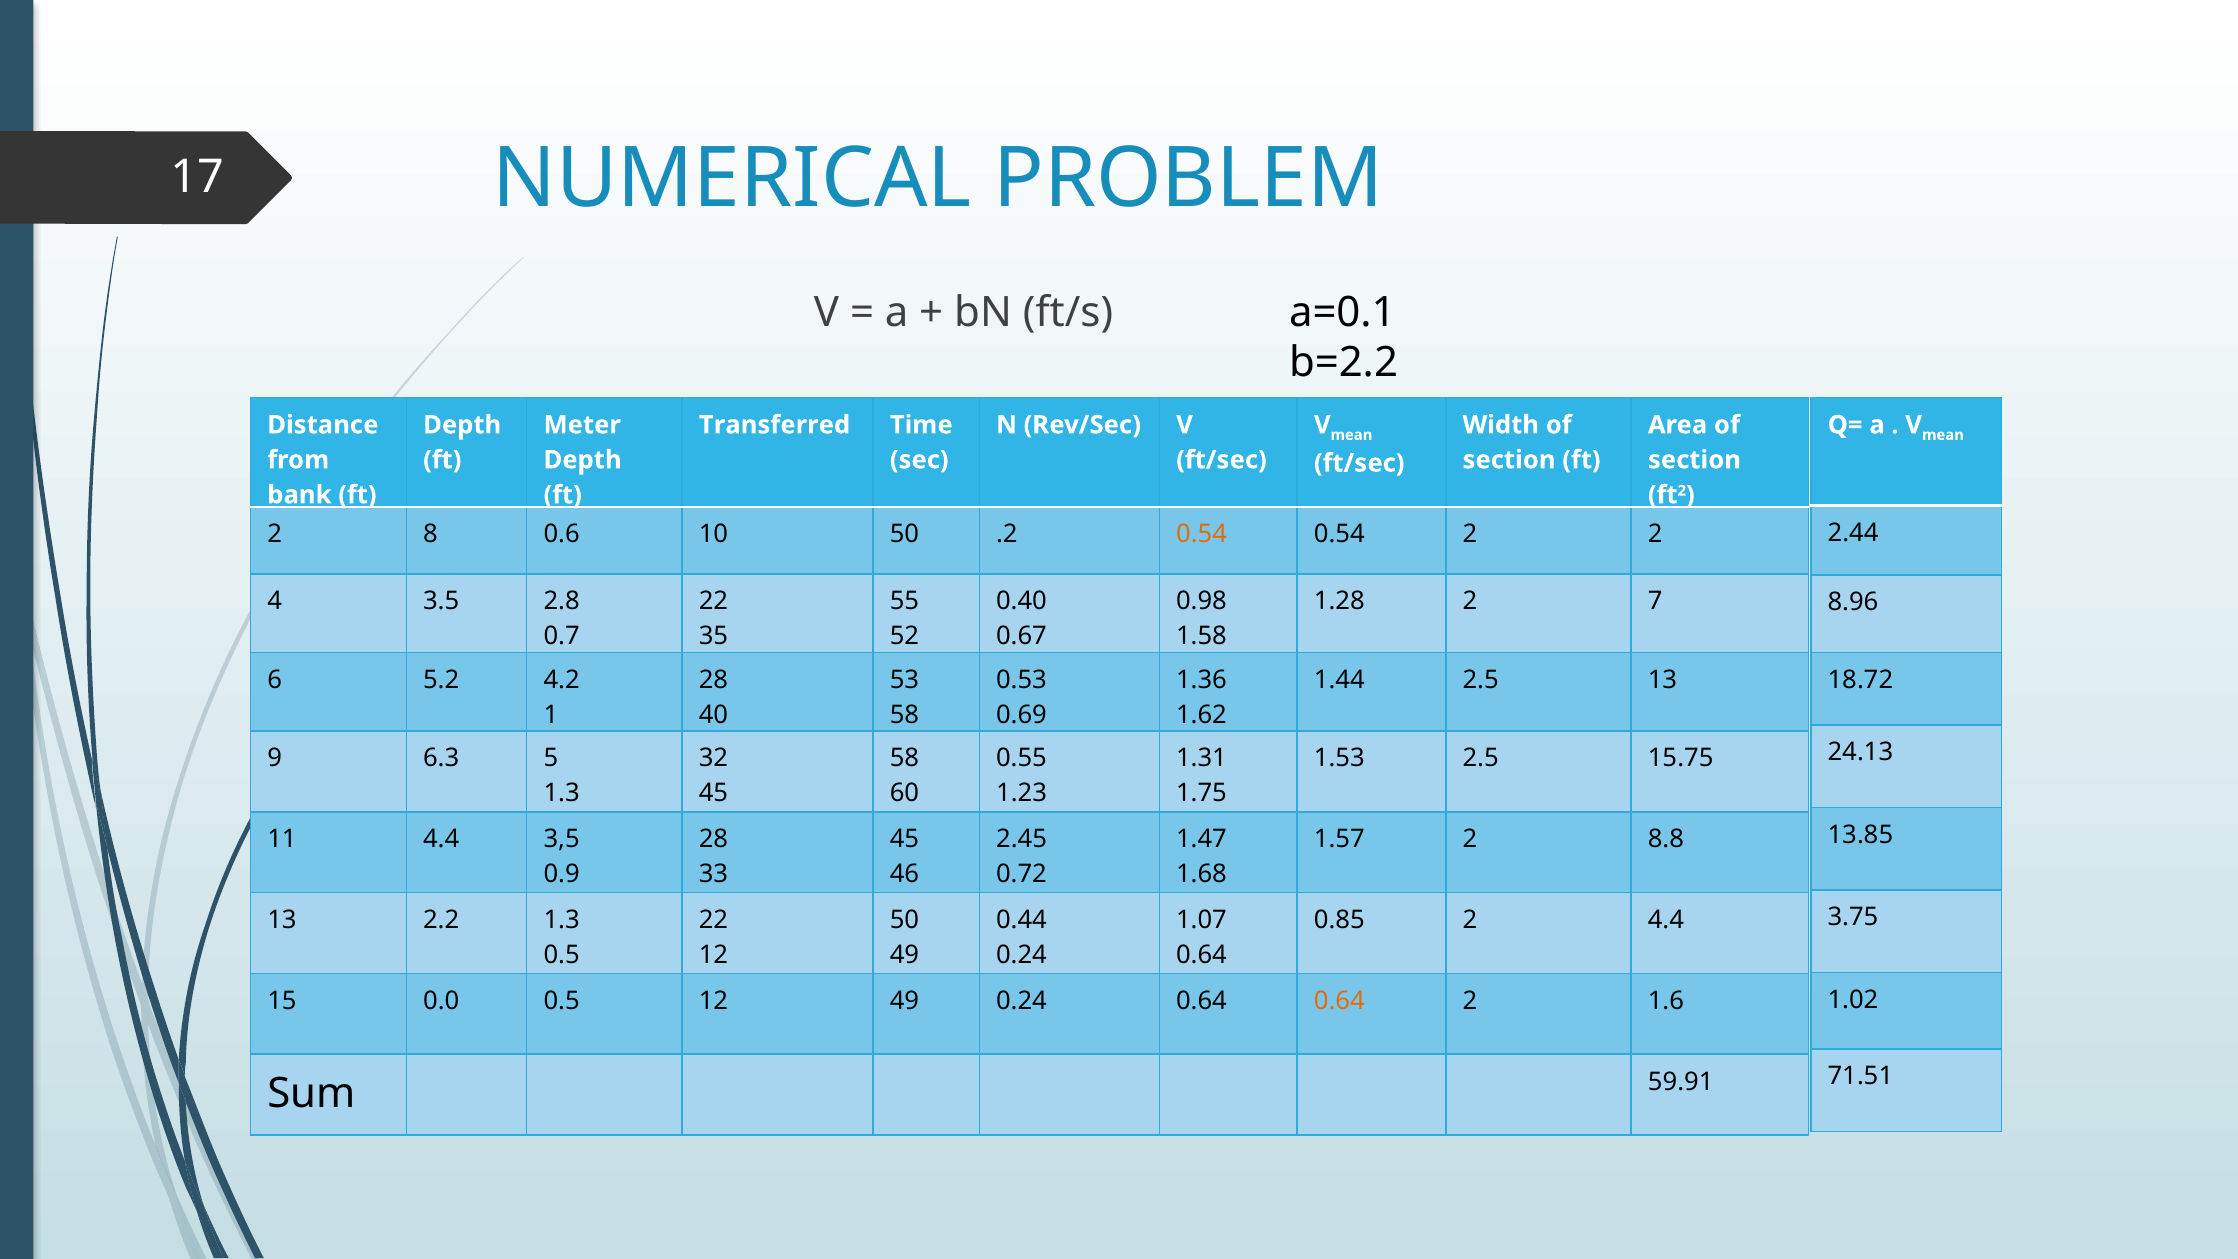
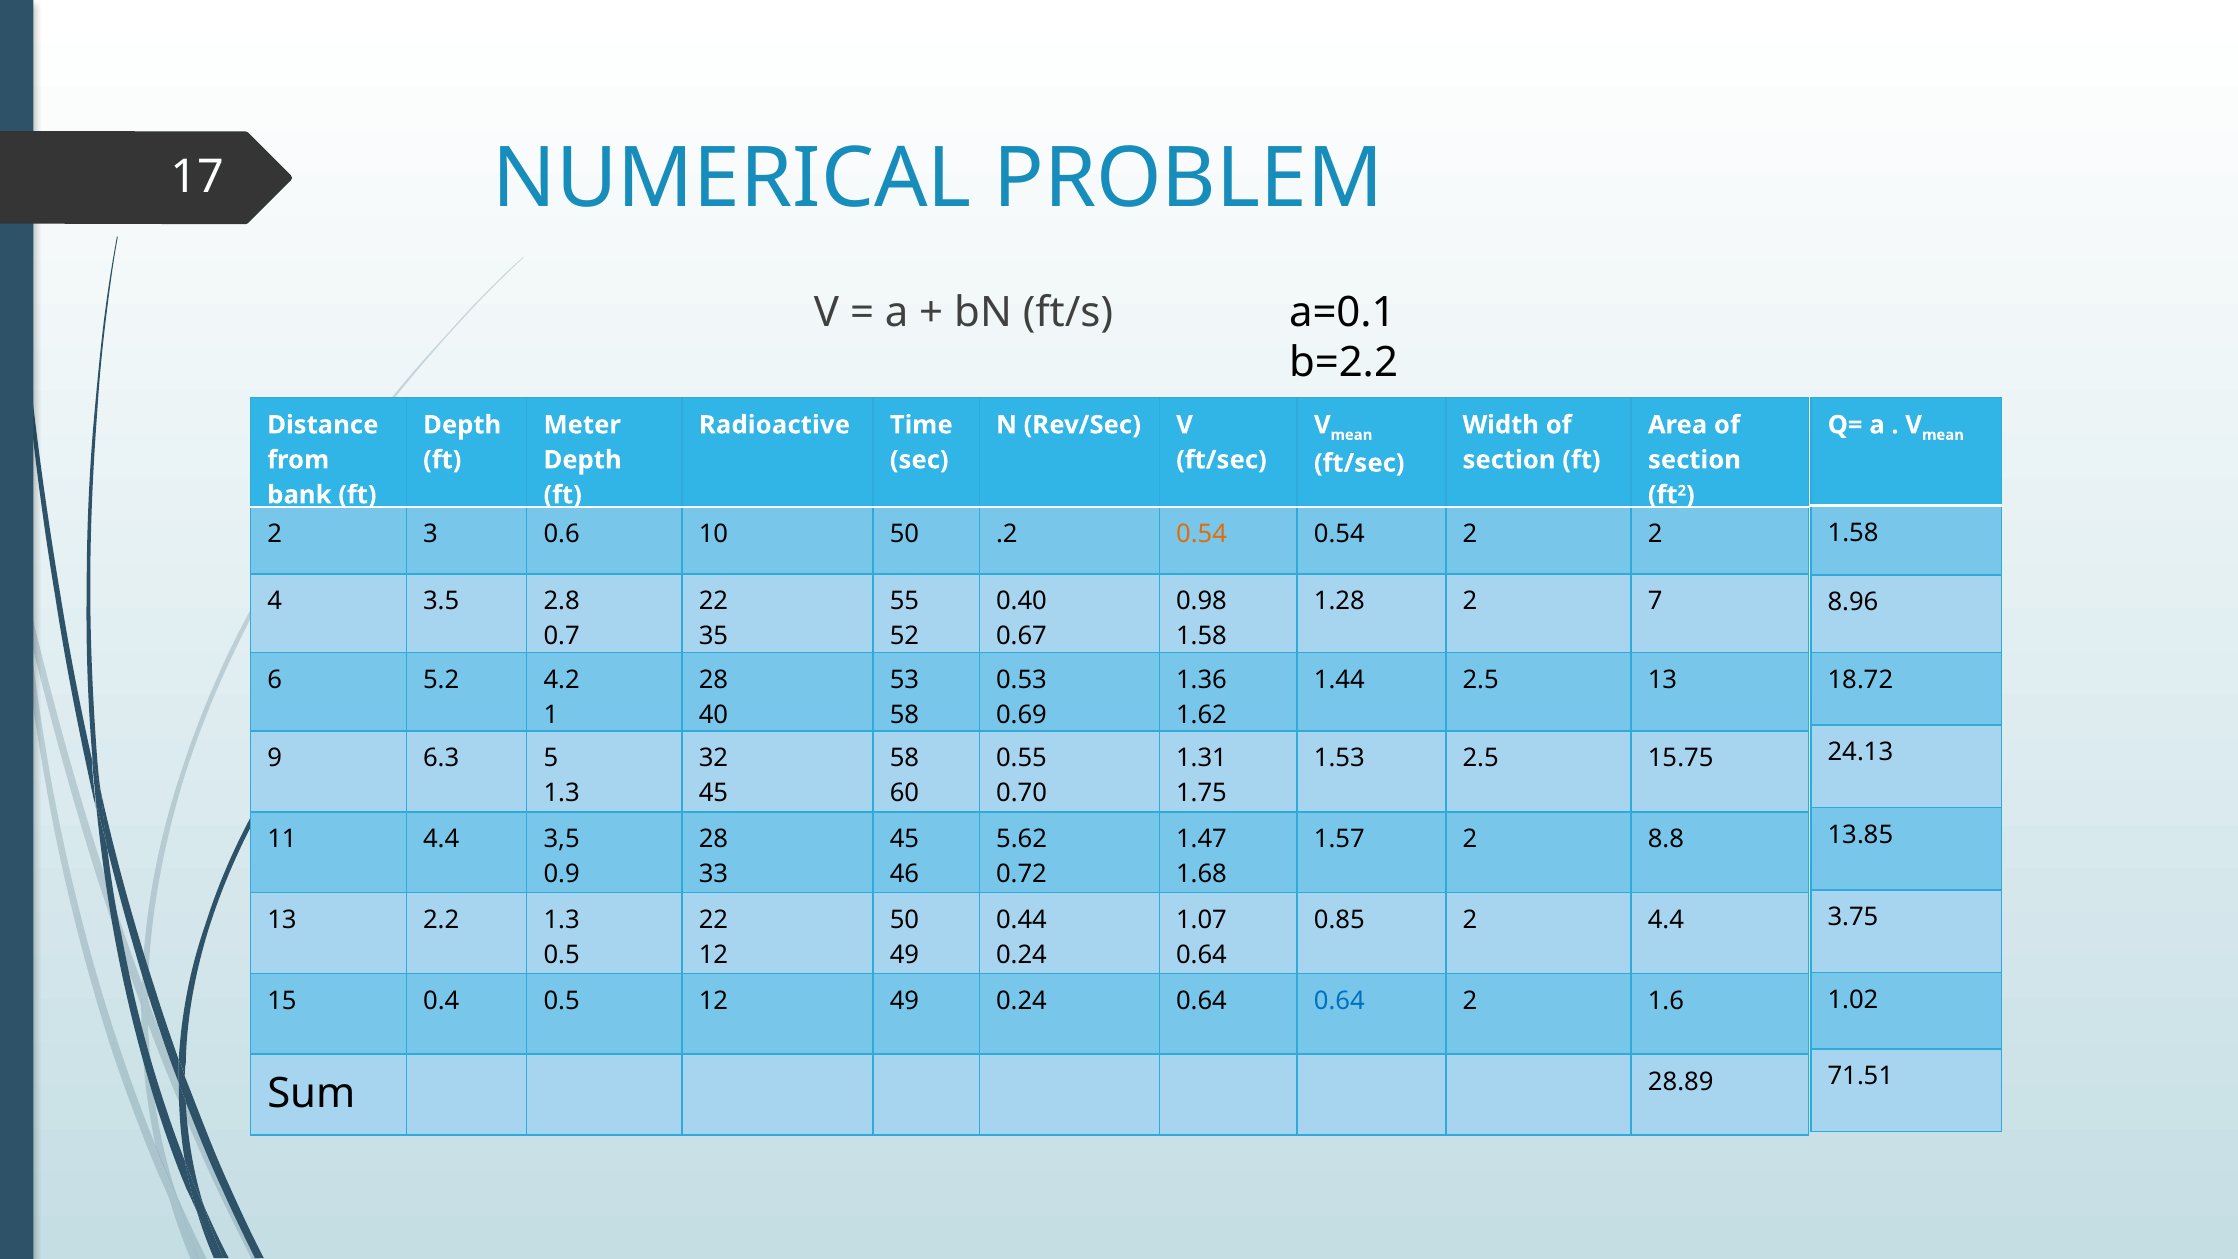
Transferred: Transferred -> Radioactive (774, 425)
2.44: 2.44 -> 1.58 (1853, 533)
8: 8 -> 3 (430, 534)
1.23: 1.23 -> 0.70 (1022, 793)
2.45: 2.45 -> 5.62 (1022, 839)
0.0: 0.0 -> 0.4 (441, 1001)
0.64 colour: orange -> blue (1339, 1001)
59.91: 59.91 -> 28.89 (1681, 1081)
